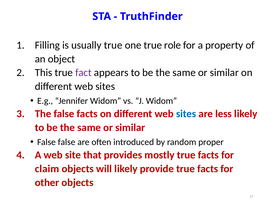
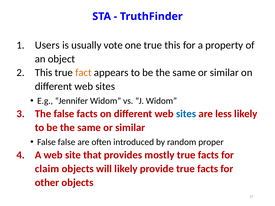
Filling: Filling -> Users (47, 45)
usually true: true -> vote (113, 45)
true role: role -> this (172, 45)
fact colour: purple -> orange (83, 73)
